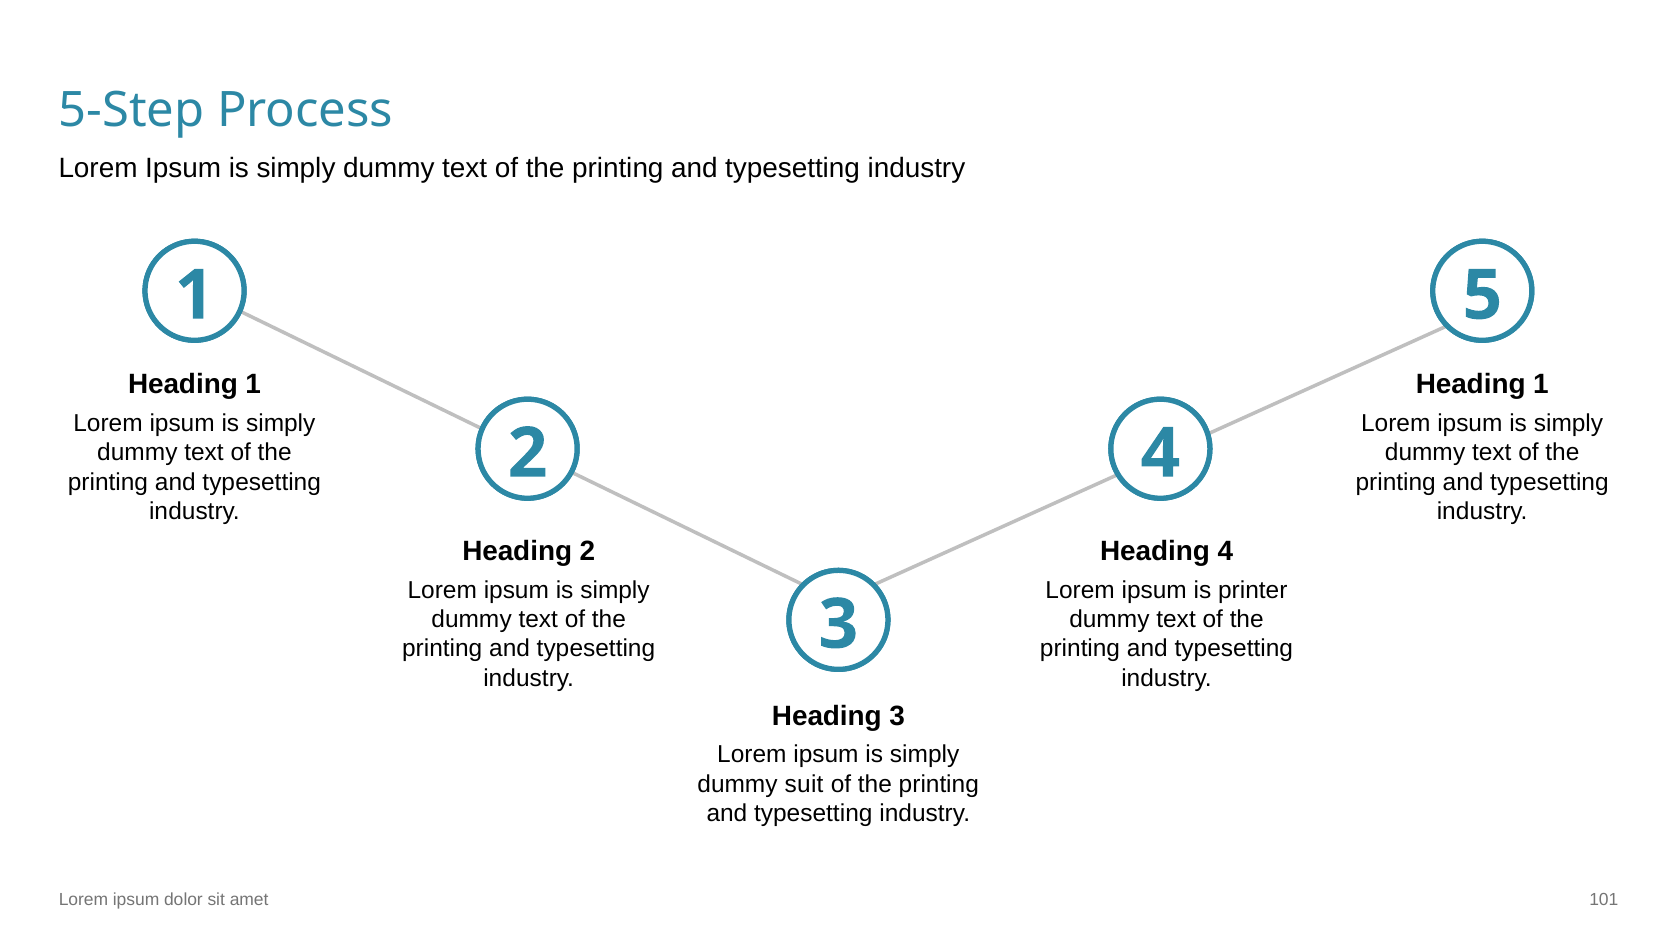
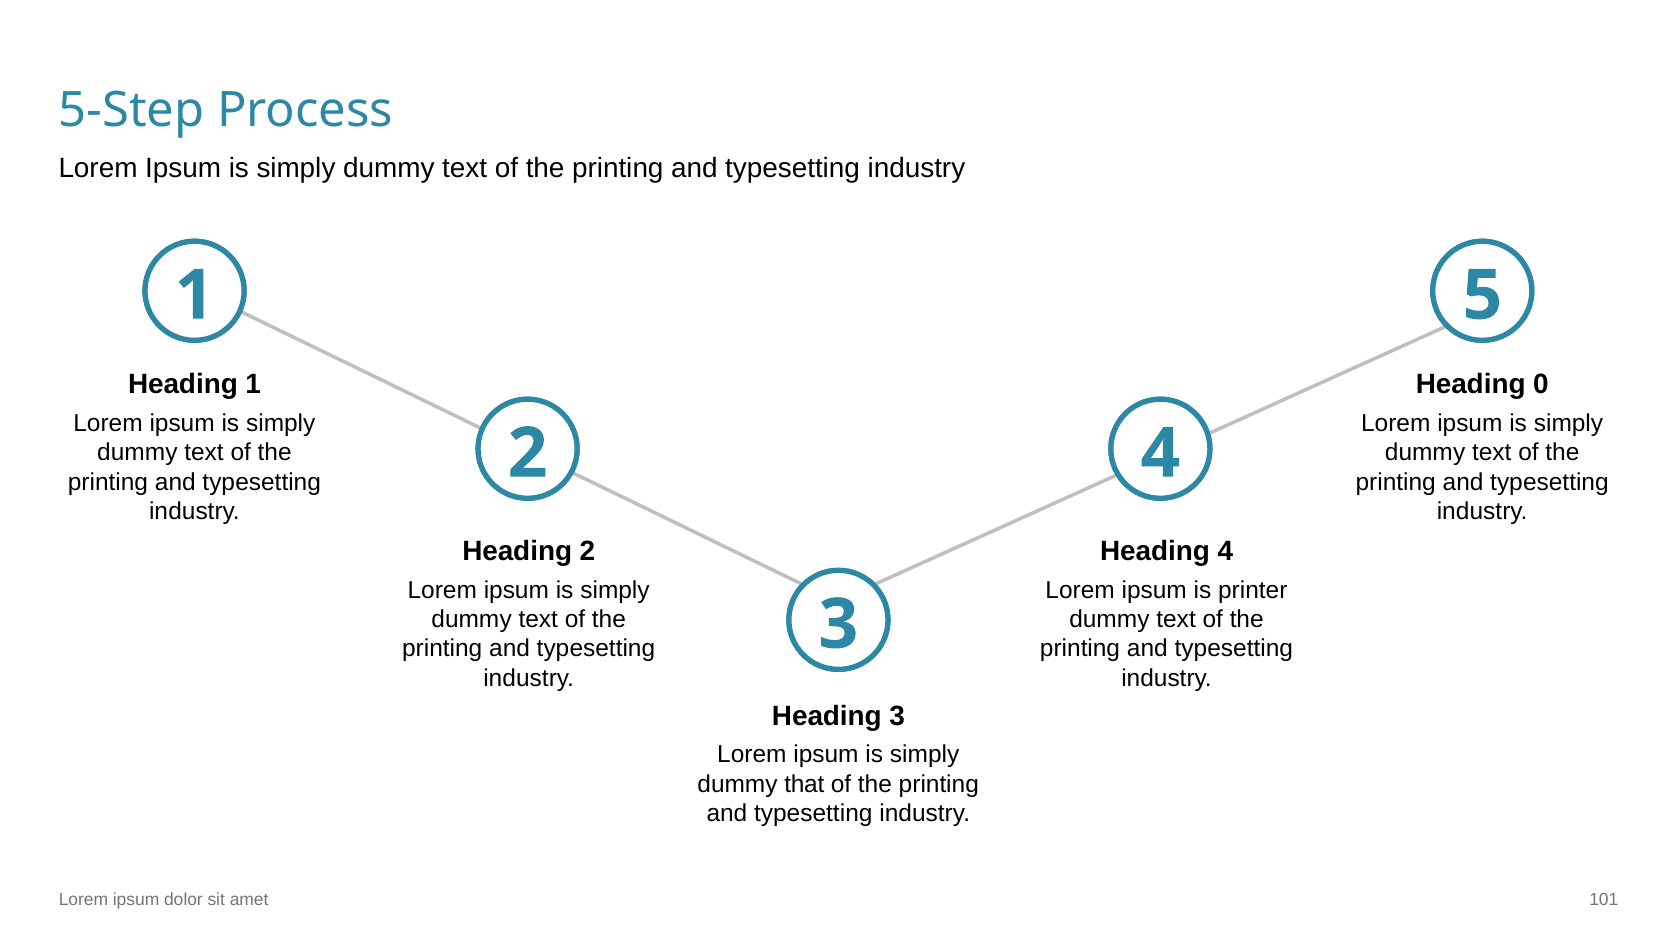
1: 1 -> 0 (1541, 385)
suit: suit -> that (804, 784)
